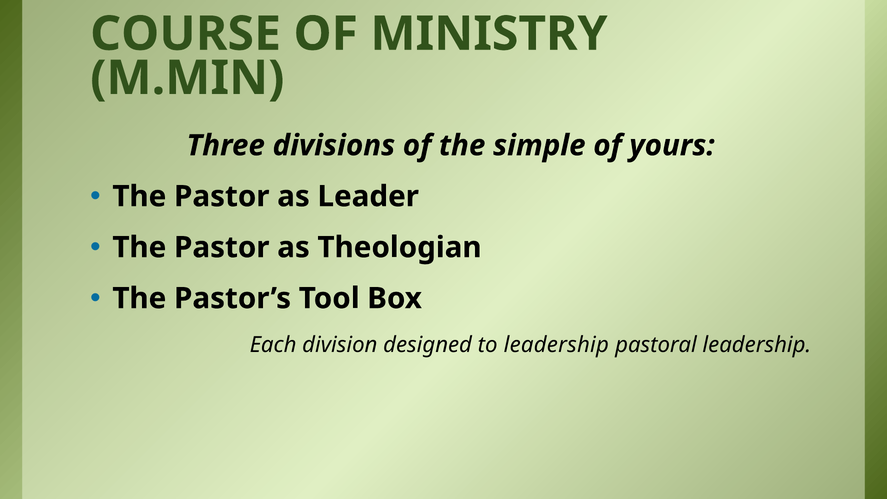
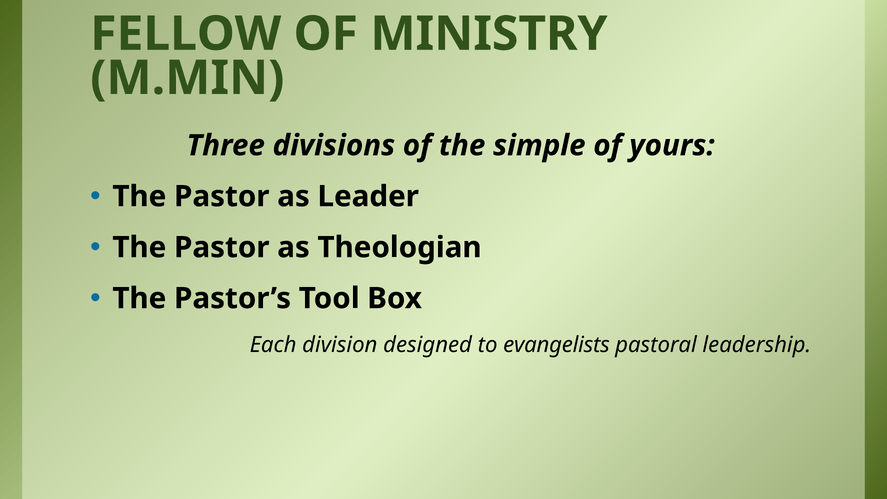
COURSE: COURSE -> FELLOW (186, 34)
to leadership: leadership -> evangelists (557, 345)
